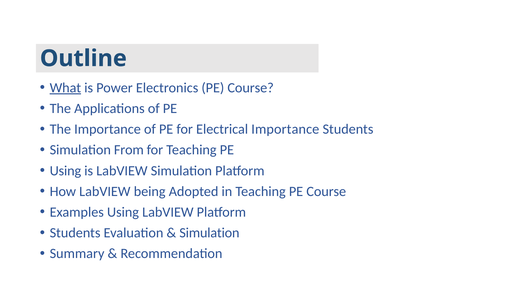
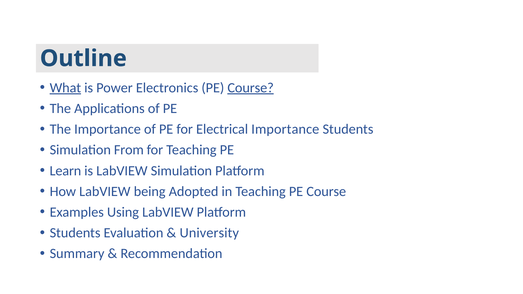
Course underline: none -> present (251, 88)
Using: Using -> Learn (65, 171)
Simulation: Simulation -> University (209, 233)
